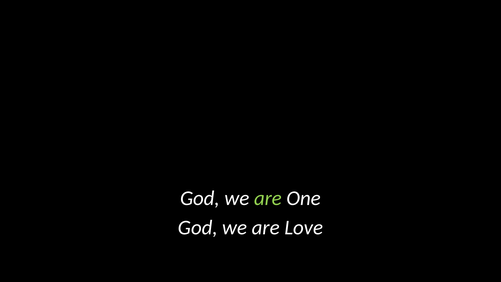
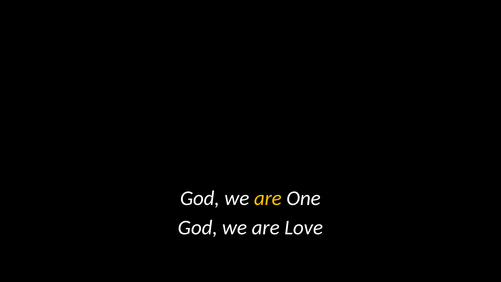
are colour: light green -> yellow (268, 198)
